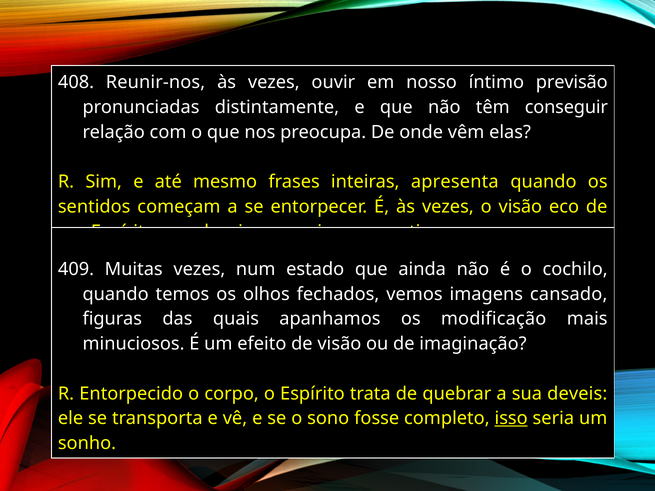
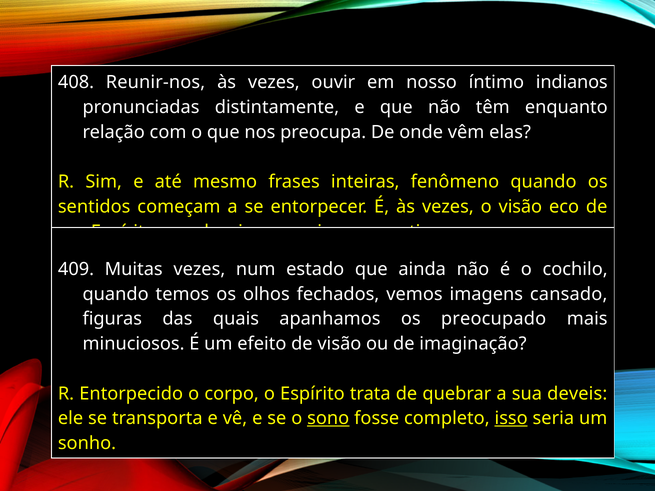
previsão: previsão -> indianos (572, 82)
conseguir: conseguir -> enquanto (566, 107)
apresenta: apresenta -> fenômeno (455, 182)
modificação: modificação -> preocupado (494, 319)
sono underline: none -> present (328, 419)
